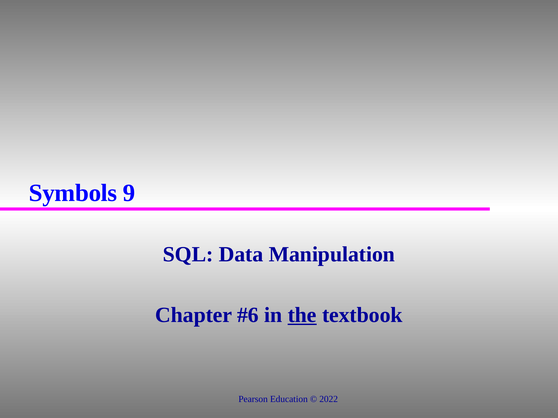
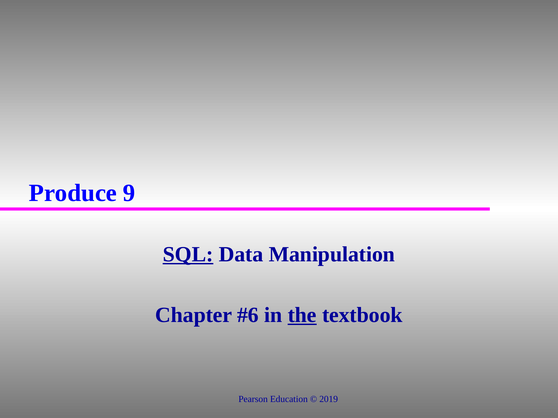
Symbols: Symbols -> Produce (73, 193)
SQL underline: none -> present (188, 255)
2022: 2022 -> 2019 (329, 400)
